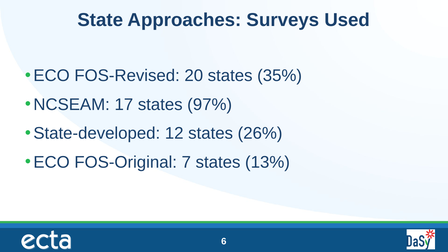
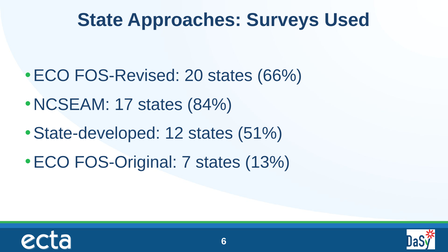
35%: 35% -> 66% (280, 76)
97%: 97% -> 84% (210, 105)
26%: 26% -> 51% (260, 133)
